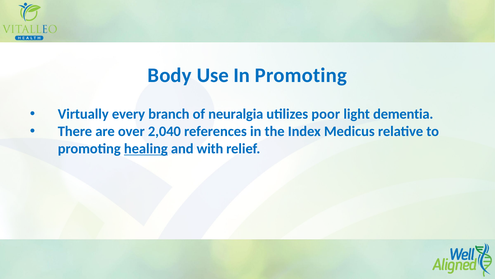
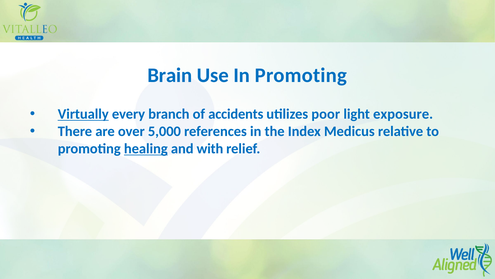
Body: Body -> Brain (170, 75)
Virtually underline: none -> present (83, 114)
neuralgia: neuralgia -> accidents (236, 114)
dementia: dementia -> exposure (403, 114)
2,040: 2,040 -> 5,000 (164, 131)
